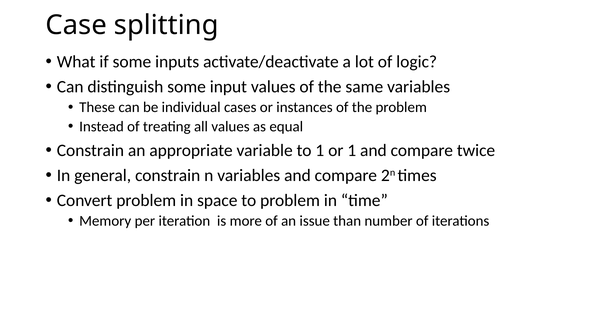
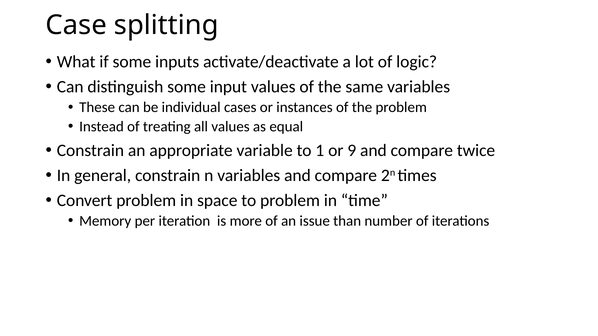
or 1: 1 -> 9 (352, 150)
